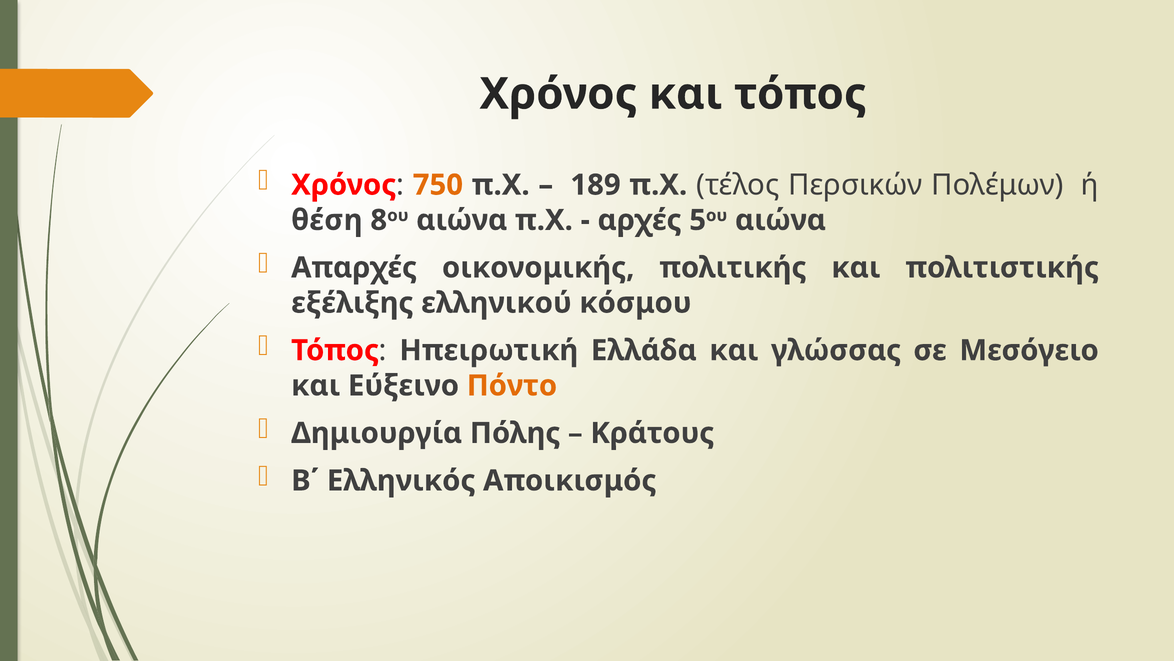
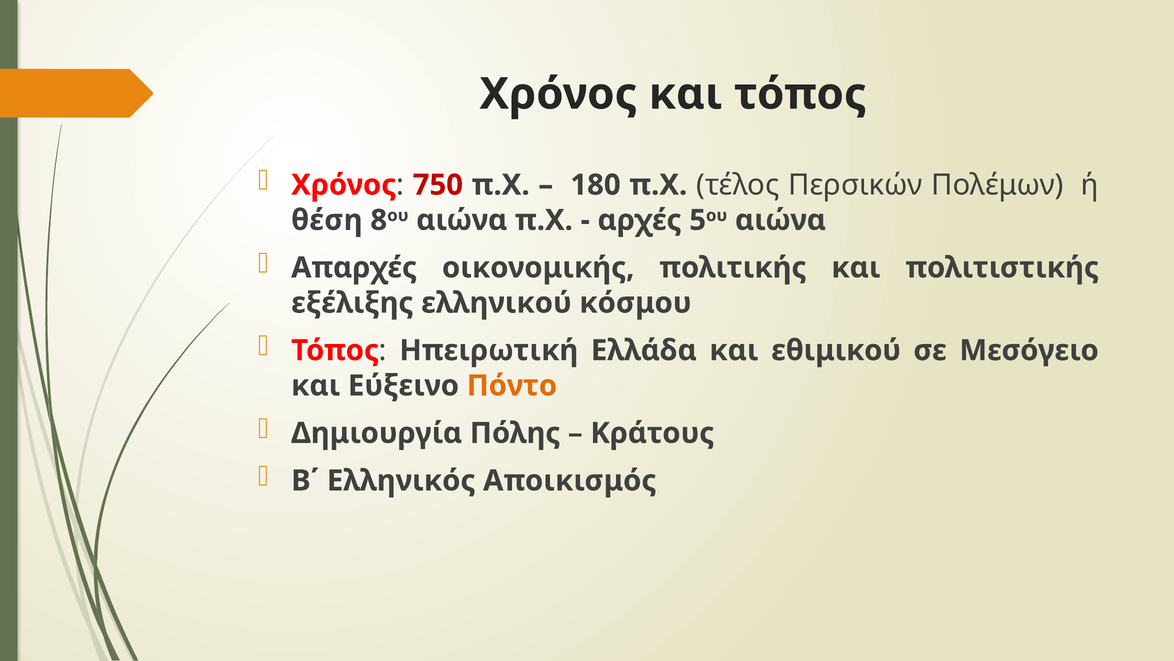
750 colour: orange -> red (438, 185)
189: 189 -> 180 (595, 185)
γλώσσας: γλώσσας -> εθιμικού (836, 350)
